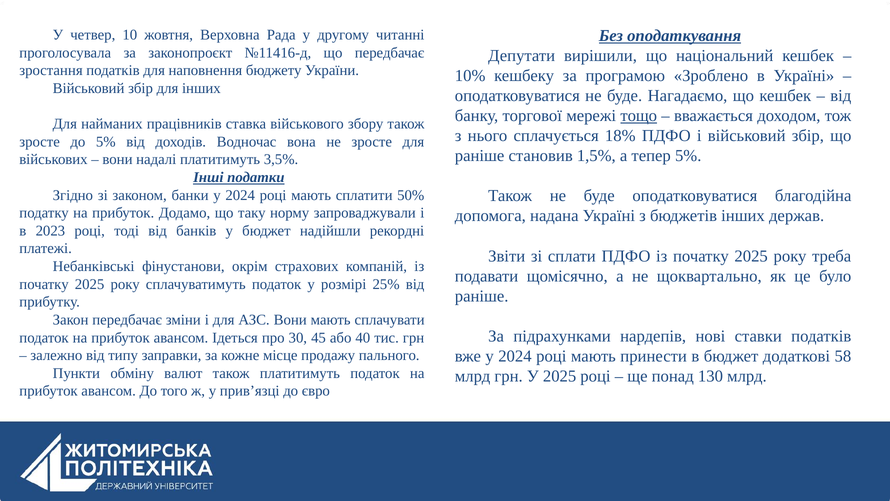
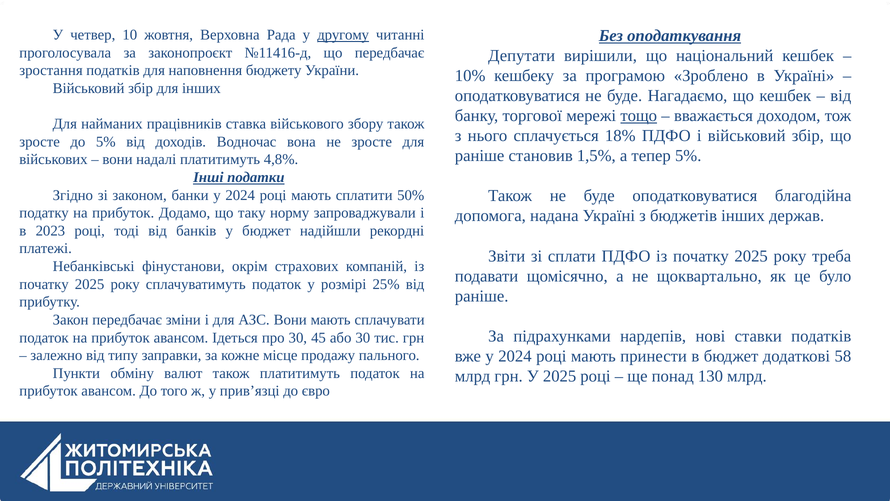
другому underline: none -> present (343, 35)
3,5%: 3,5% -> 4,8% (281, 159)
або 40: 40 -> 30 (363, 337)
